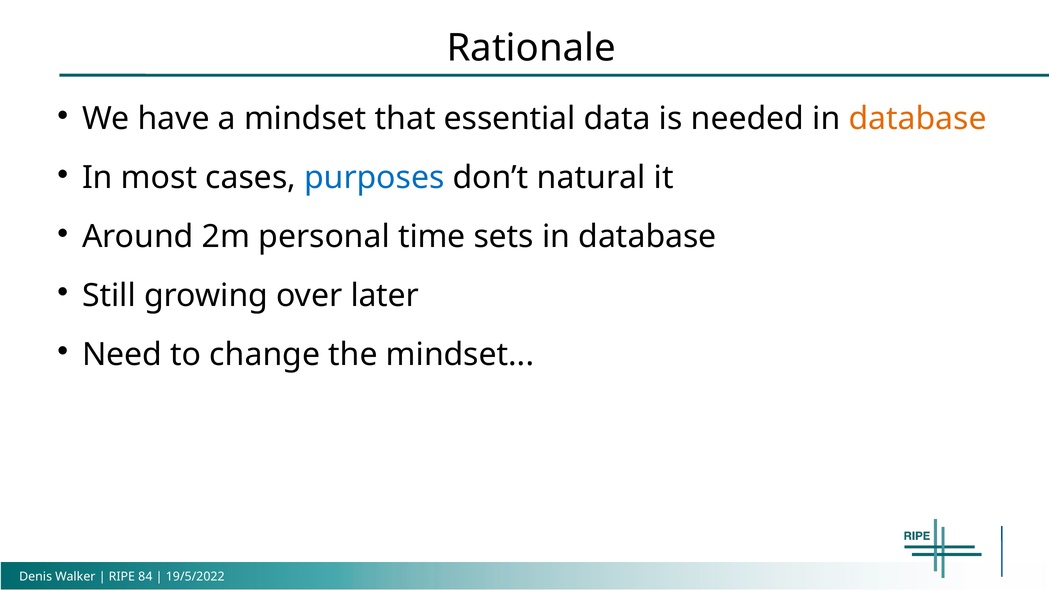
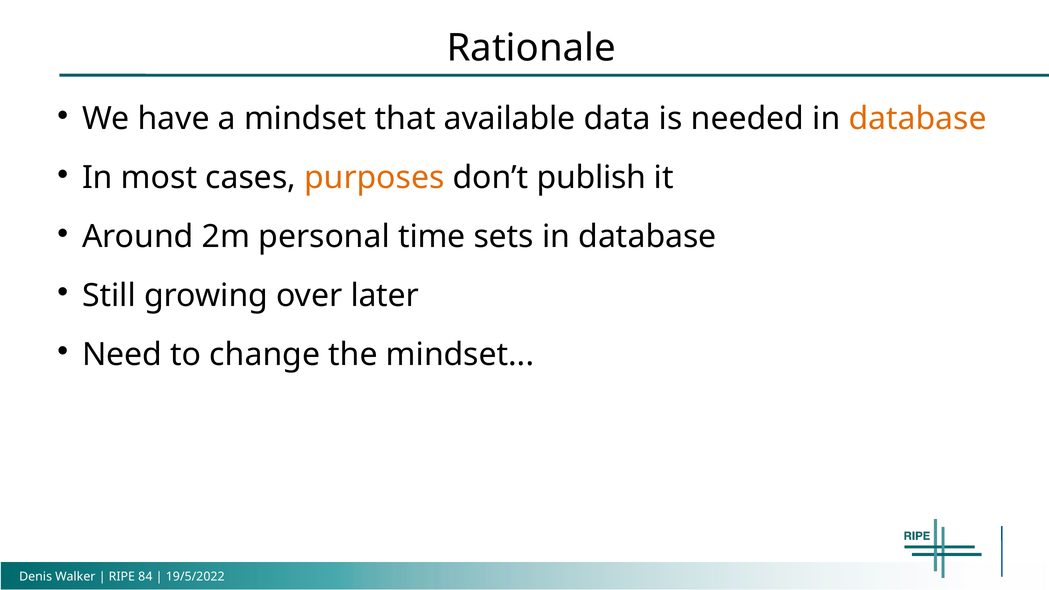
essential: essential -> available (510, 119)
purposes colour: blue -> orange (374, 178)
natural: natural -> publish (591, 178)
